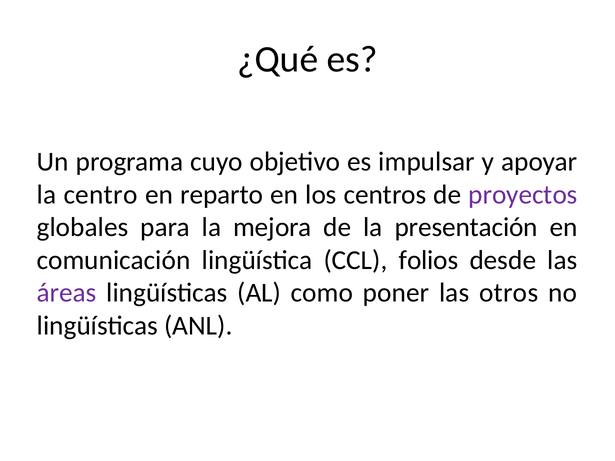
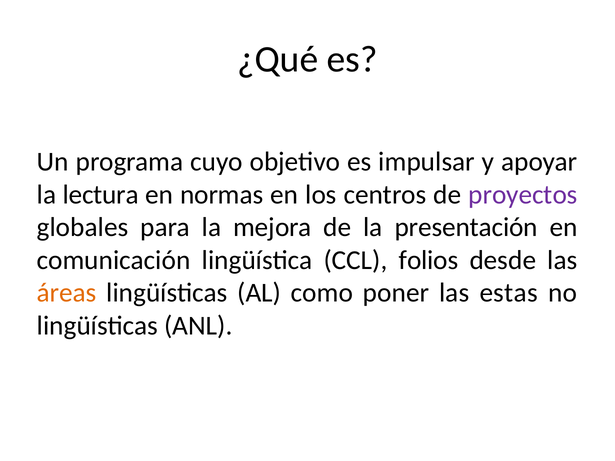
centro: centro -> lectura (101, 195)
reparto: reparto -> normas (222, 195)
áreas colour: purple -> orange (67, 293)
otros: otros -> estas (509, 293)
